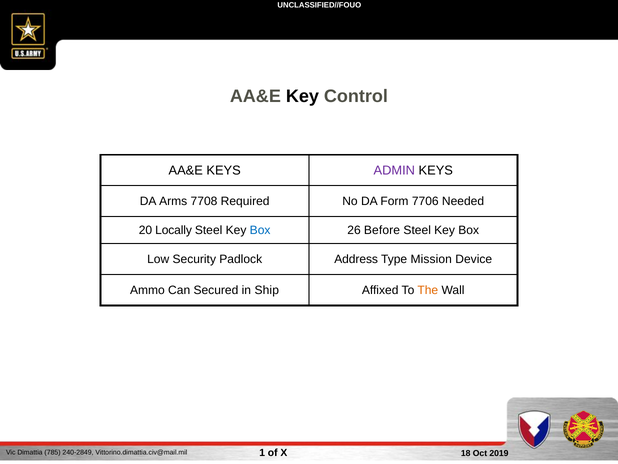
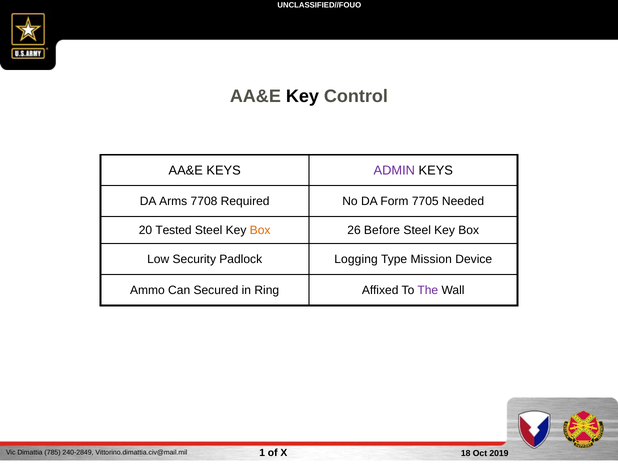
7706: 7706 -> 7705 (425, 201)
Locally: Locally -> Tested (174, 230)
Box colour: blue -> orange (260, 230)
Address: Address -> Logging (356, 259)
Ship: Ship -> Ring (267, 290)
The colour: orange -> purple (428, 290)
